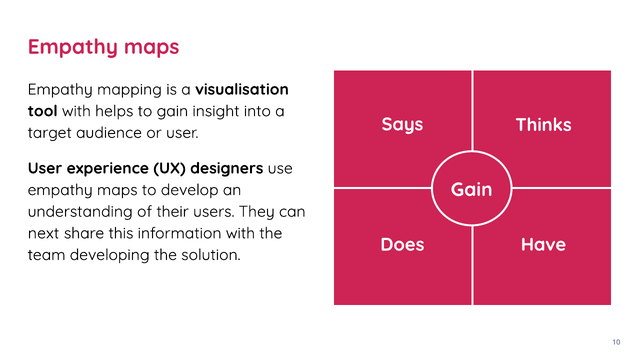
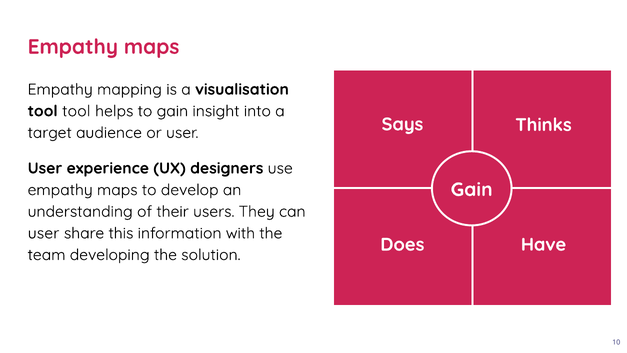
tool with: with -> tool (76, 111)
next: next -> user (44, 233)
